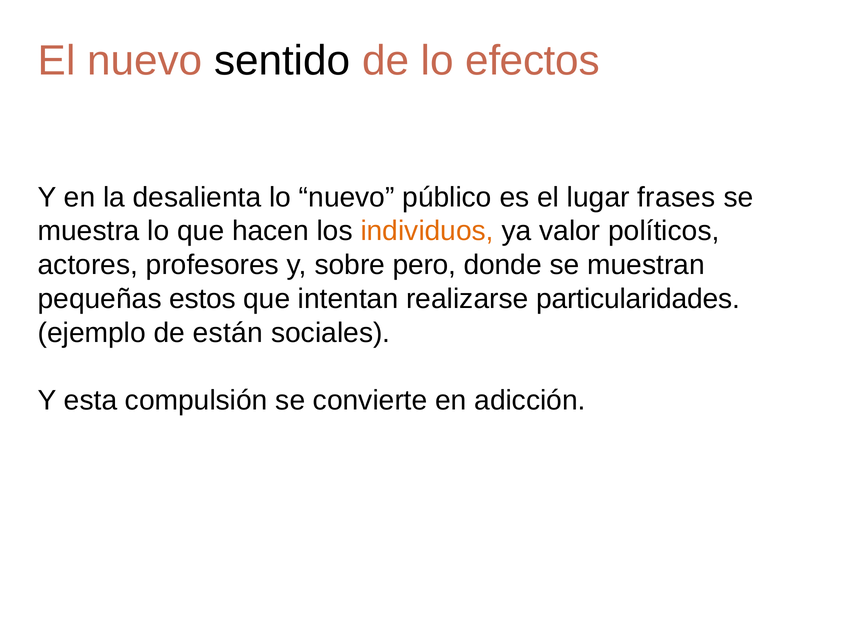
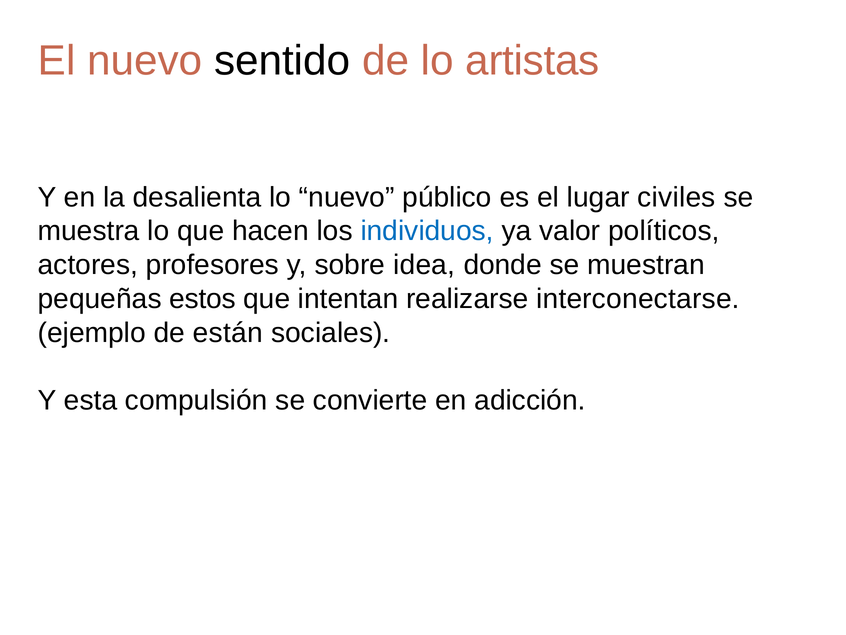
efectos: efectos -> artistas (533, 61)
frases: frases -> civiles (676, 197)
individuos colour: orange -> blue (427, 231)
pero: pero -> idea (424, 265)
particularidades: particularidades -> interconectarse (638, 299)
